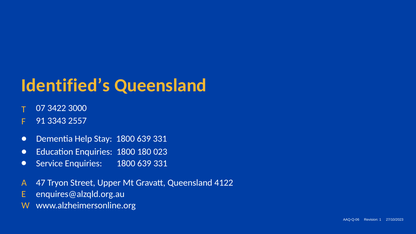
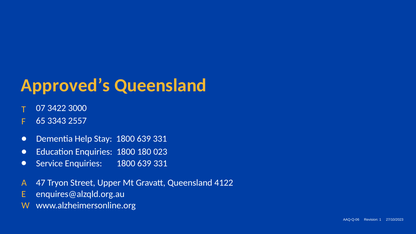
Identified’s: Identified’s -> Approved’s (65, 85)
91: 91 -> 65 (41, 121)
